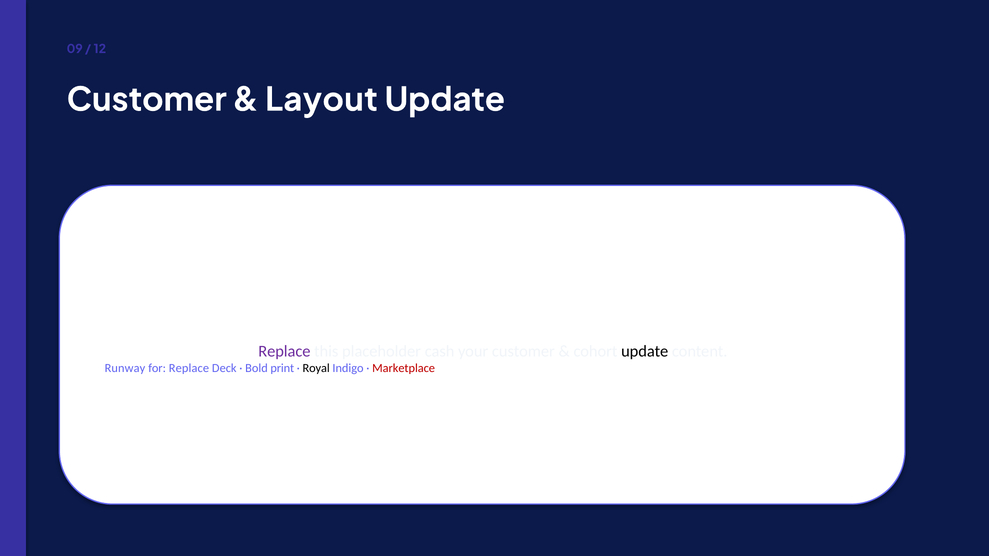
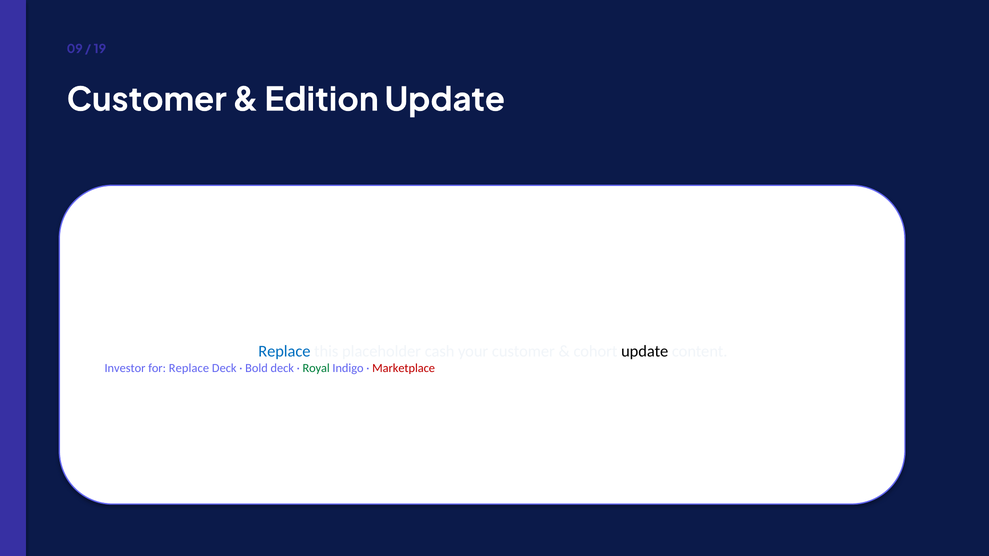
12: 12 -> 19 (100, 49)
Layout: Layout -> Edition (322, 100)
Replace colour: purple -> blue (284, 352)
Runway: Runway -> Investor (125, 369)
Bold print: print -> deck (282, 369)
Royal colour: black -> green (316, 369)
